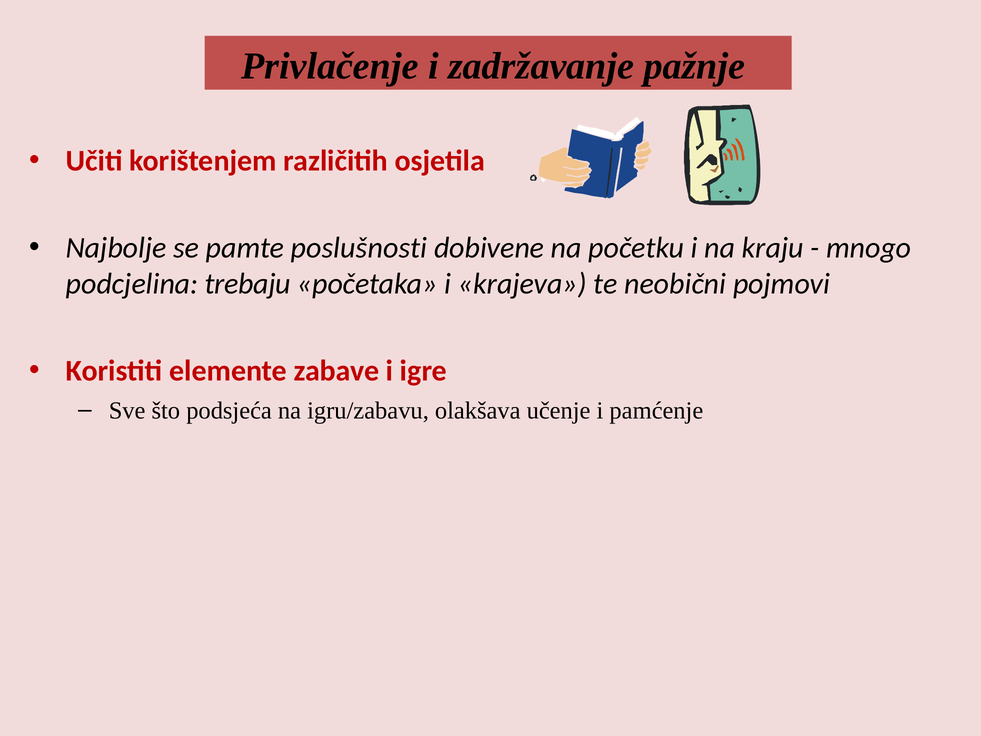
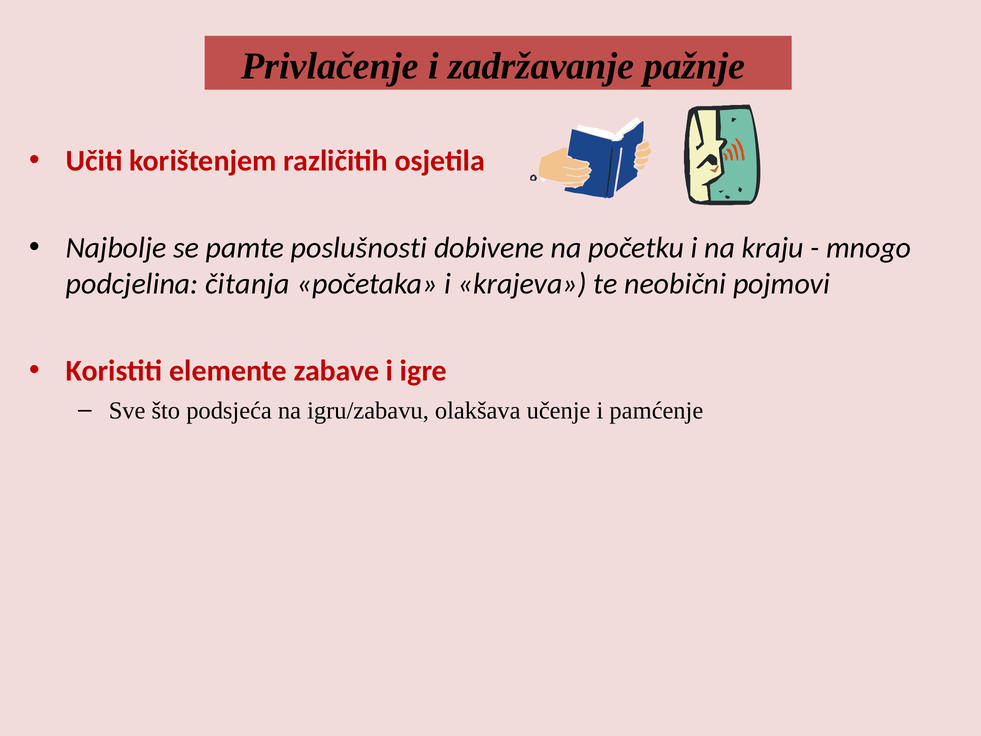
trebaju: trebaju -> čitanja (247, 284)
